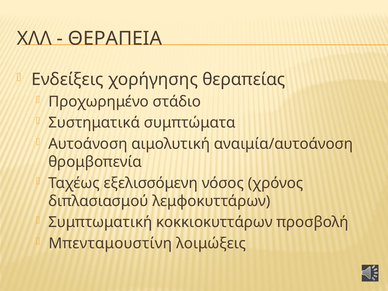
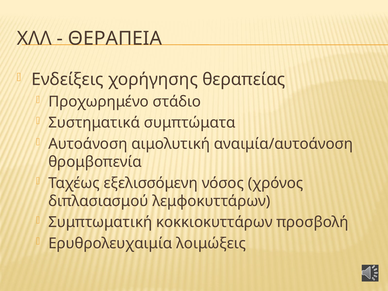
Μπενταμουστίνη: Μπενταμουστίνη -> Ερυθρολευχαιμία (110, 243)
